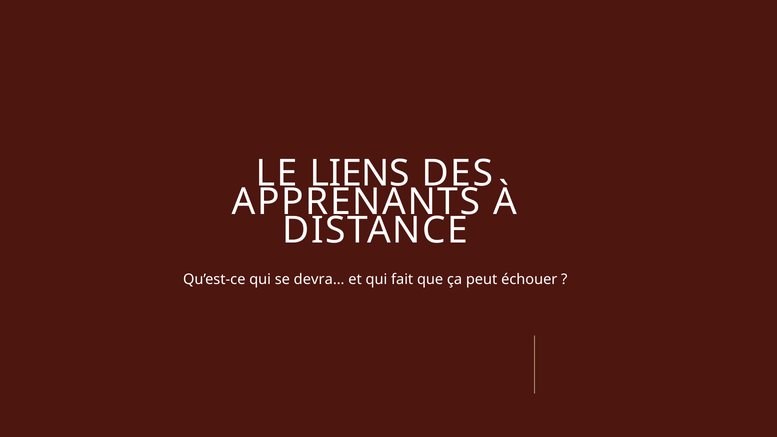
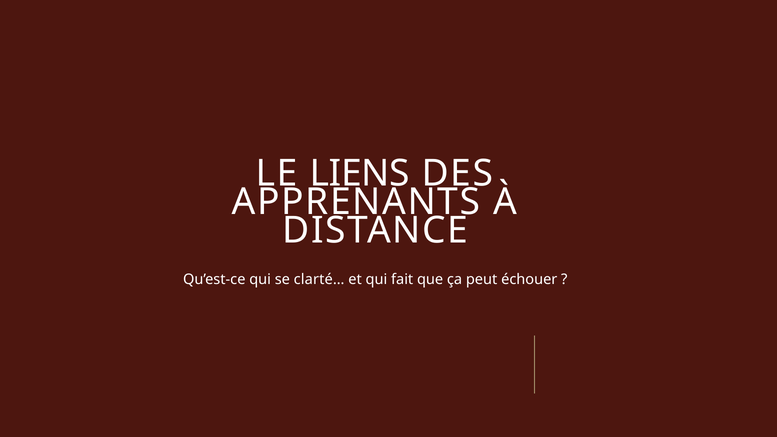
devra…: devra… -> clarté… (319, 279)
